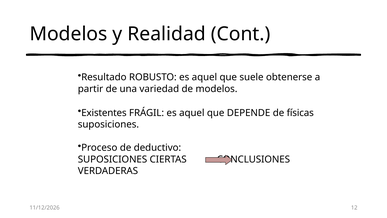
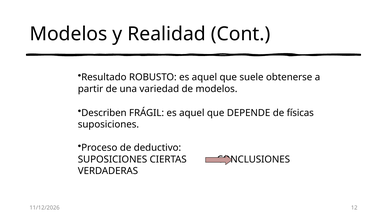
Existentes: Existentes -> Describen (104, 113)
